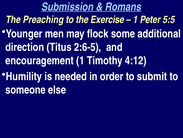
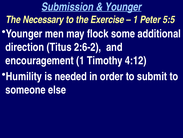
Romans: Romans -> Younger (123, 7)
Preaching: Preaching -> Necessary (43, 20)
2:6-5: 2:6-5 -> 2:6-2 (88, 47)
